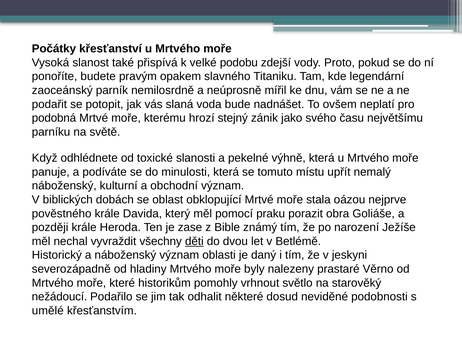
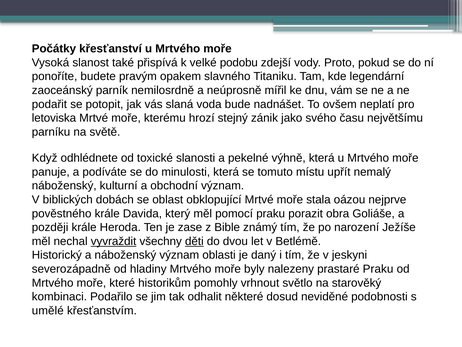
podobná: podobná -> letoviska (54, 118)
vyvraždit underline: none -> present (114, 241)
prastaré Věrno: Věrno -> Praku (378, 269)
nežádoucí: nežádoucí -> kombinaci (59, 296)
